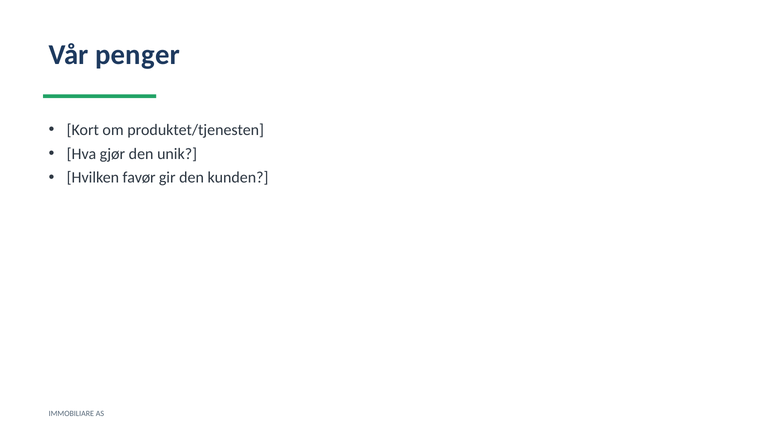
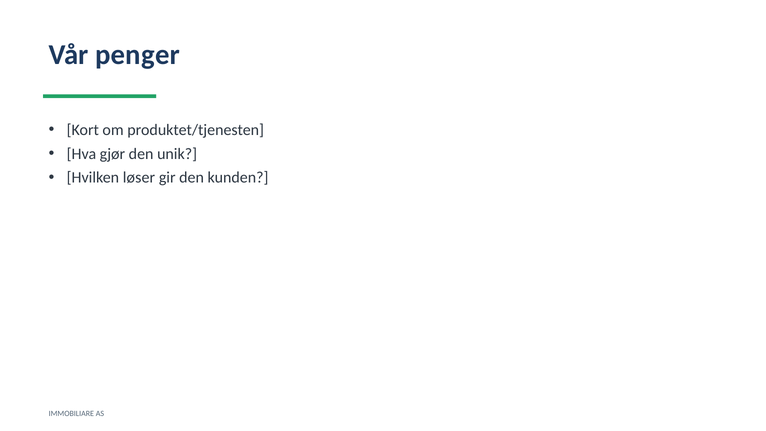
favør: favør -> løser (139, 178)
